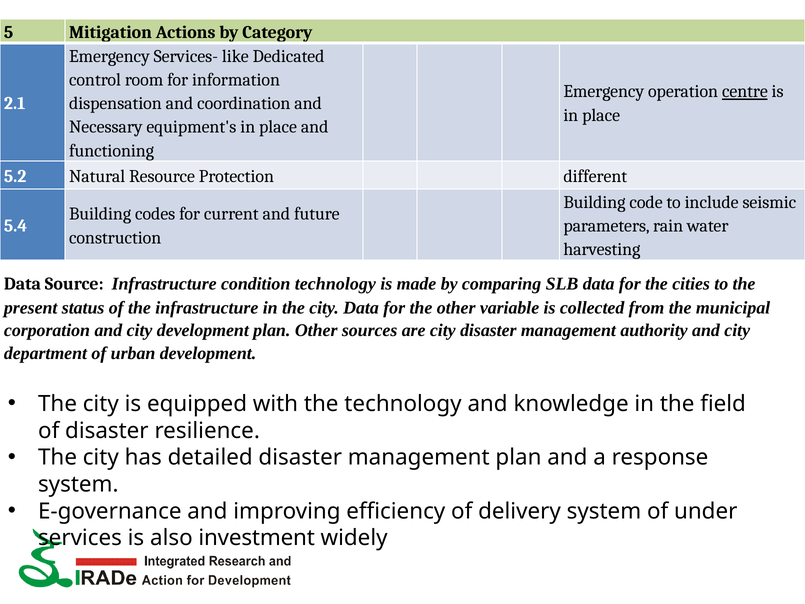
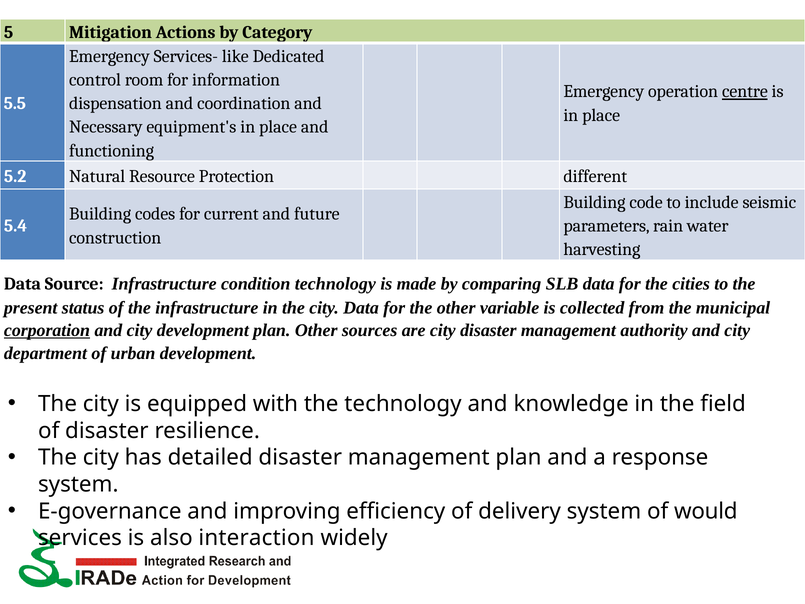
2.1: 2.1 -> 5.5 (15, 103)
corporation underline: none -> present (47, 330)
under: under -> would (706, 511)
investment: investment -> interaction (256, 538)
